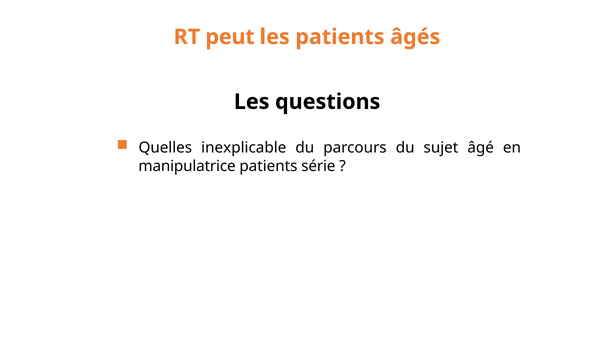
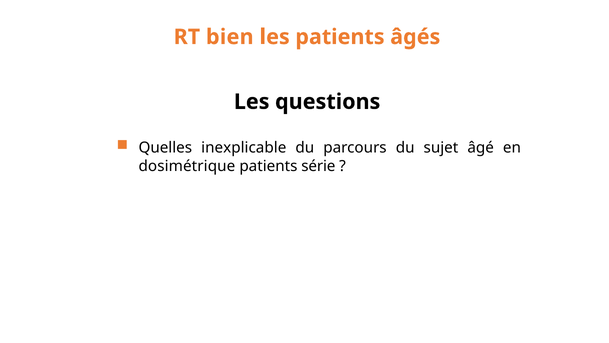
peut: peut -> bien (230, 37)
manipulatrice: manipulatrice -> dosimétrique (187, 166)
